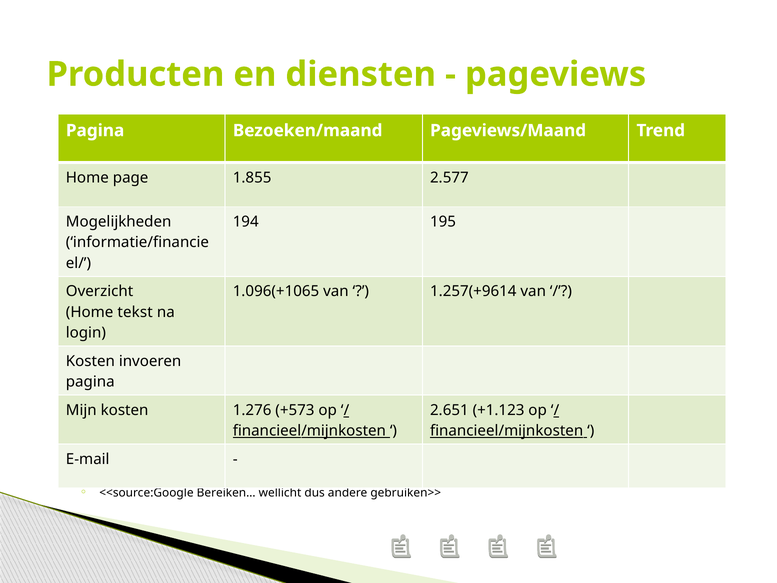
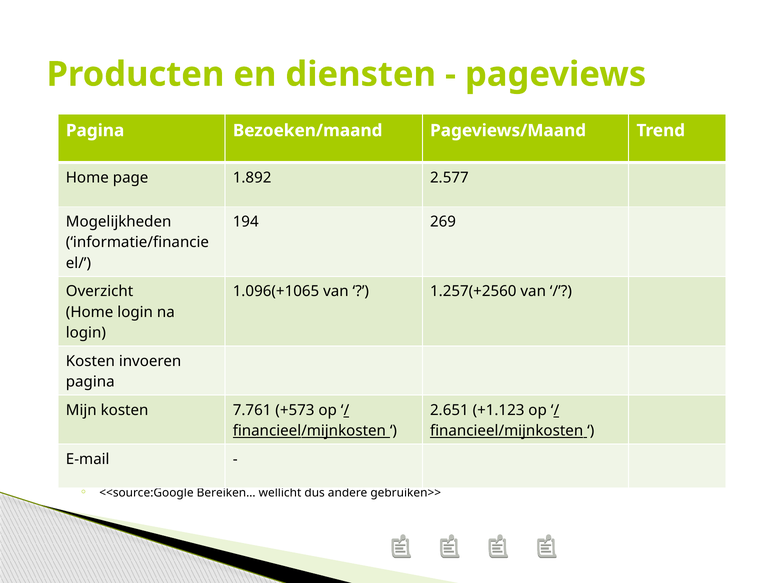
1.855: 1.855 -> 1.892 (252, 178)
195: 195 -> 269 (443, 222)
1.257(+9614: 1.257(+9614 -> 1.257(+2560 (473, 291)
Home tekst: tekst -> login (135, 312)
1.276: 1.276 -> 7.761 (252, 410)
